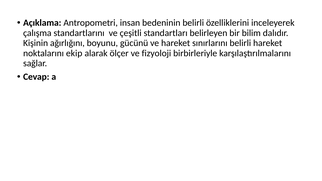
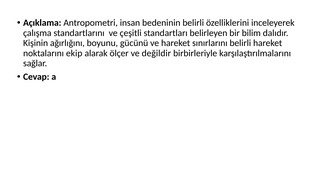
fizyoloji: fizyoloji -> değildir (156, 53)
